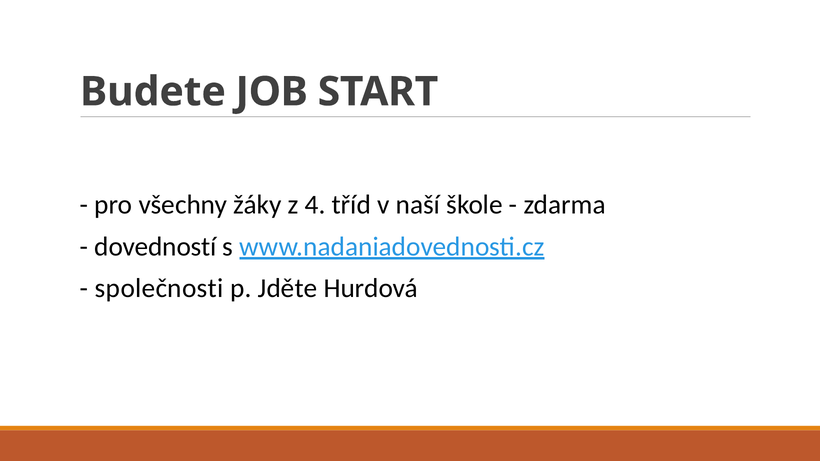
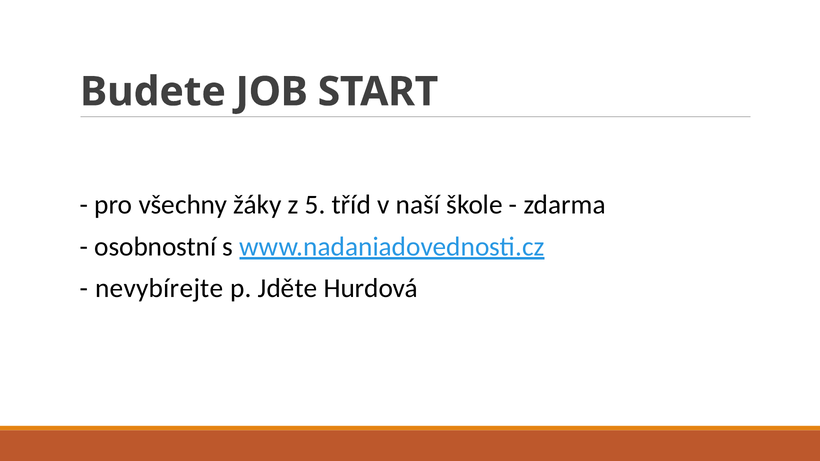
4: 4 -> 5 (315, 205)
dovedností: dovedností -> osobnostní (155, 247)
společnosti: společnosti -> nevybírejte (159, 288)
